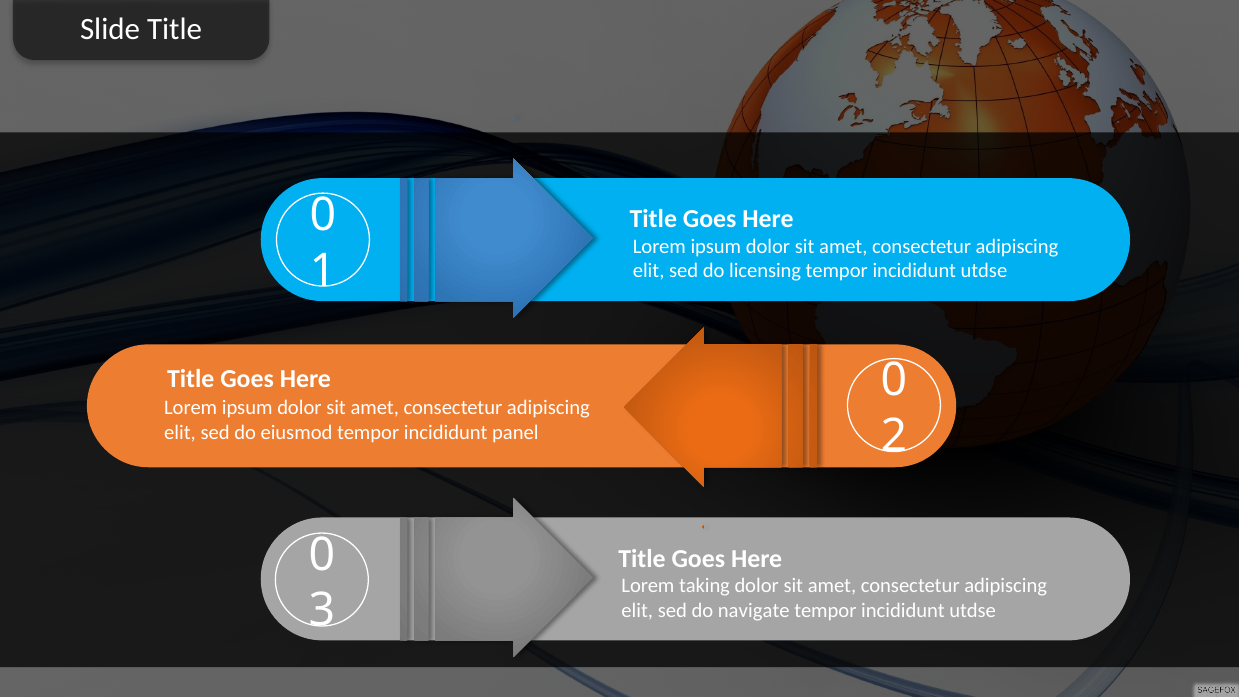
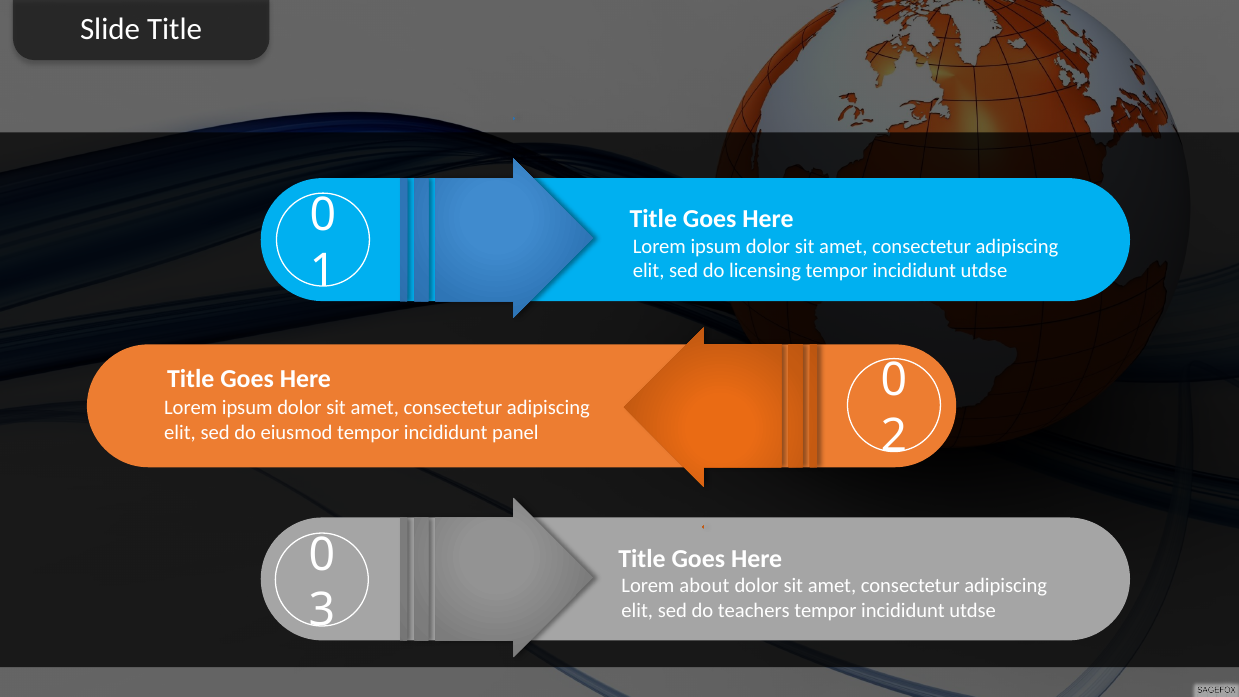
taking: taking -> about (704, 586)
navigate: navigate -> teachers (754, 610)
